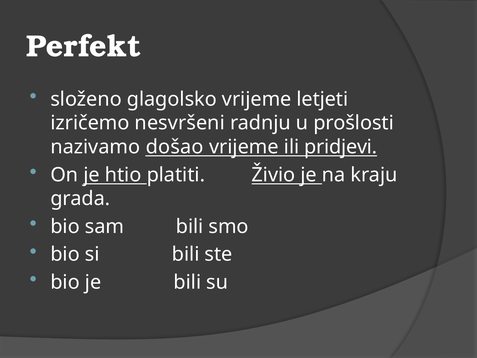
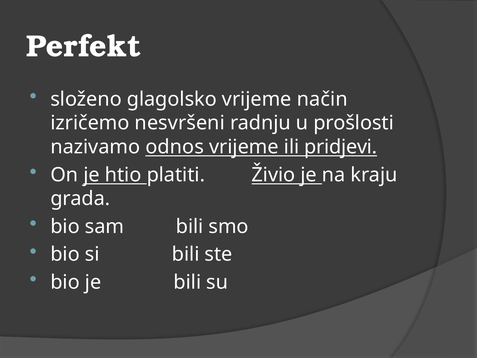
letjeti: letjeti -> način (322, 99)
došao: došao -> odnos (175, 147)
